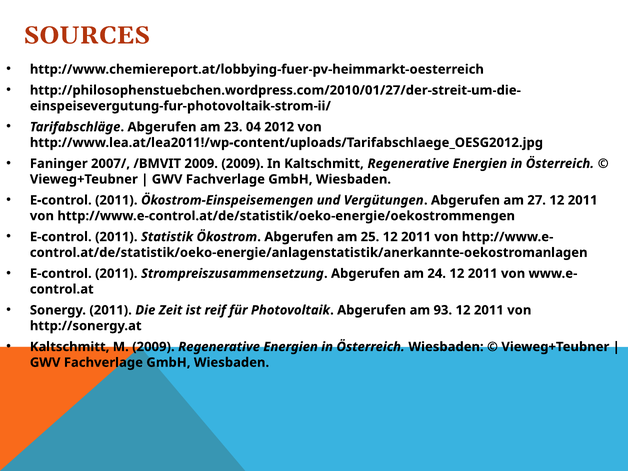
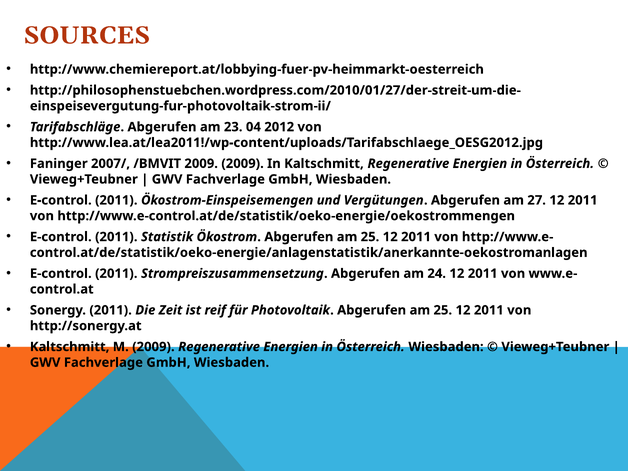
Photovoltaik Abgerufen am 93: 93 -> 25 (443, 310)
